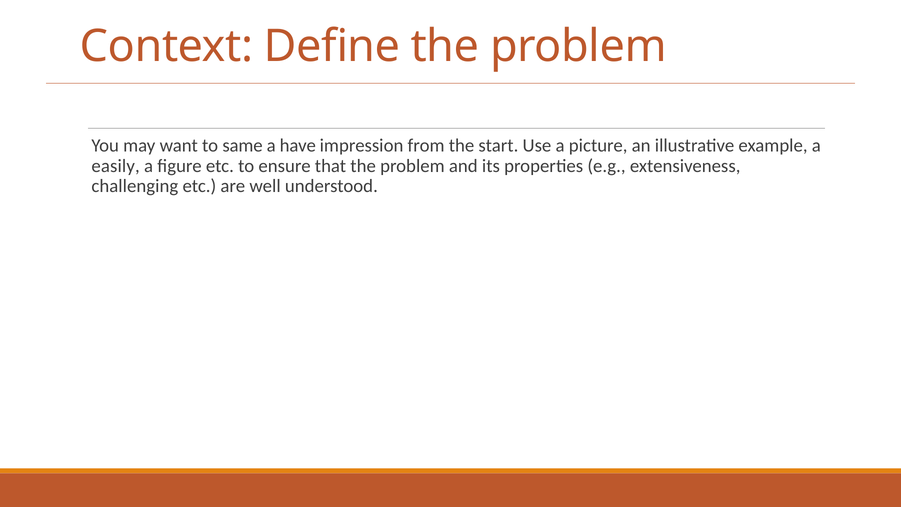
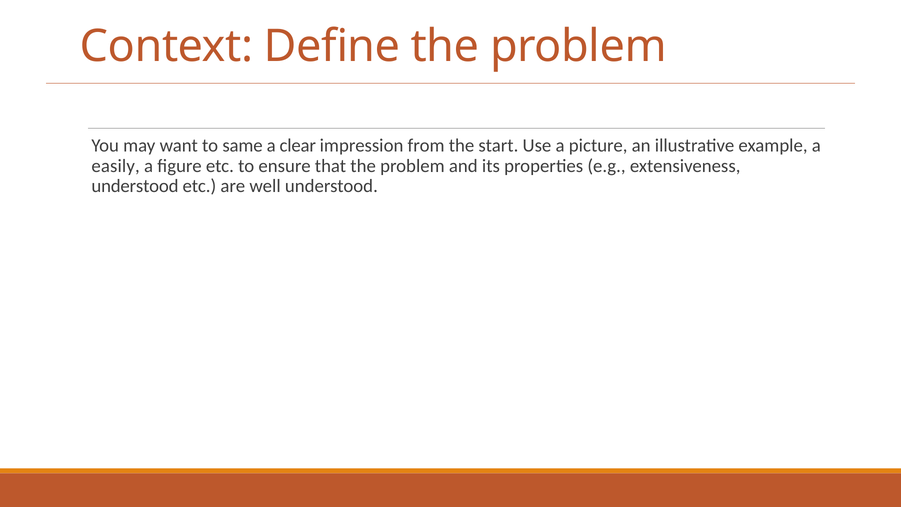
have: have -> clear (298, 146)
challenging: challenging -> understood (135, 186)
